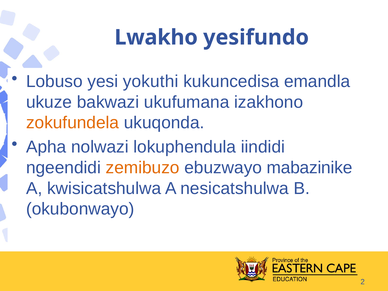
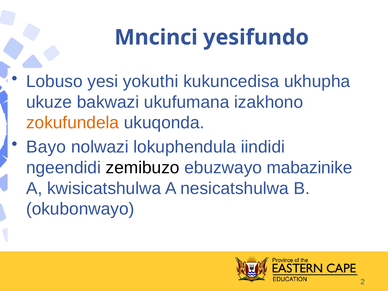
Lwakho: Lwakho -> Mncinci (156, 37)
emandla: emandla -> ukhupha (317, 81)
Apha: Apha -> Bayo (46, 147)
zemibuzo colour: orange -> black (143, 168)
